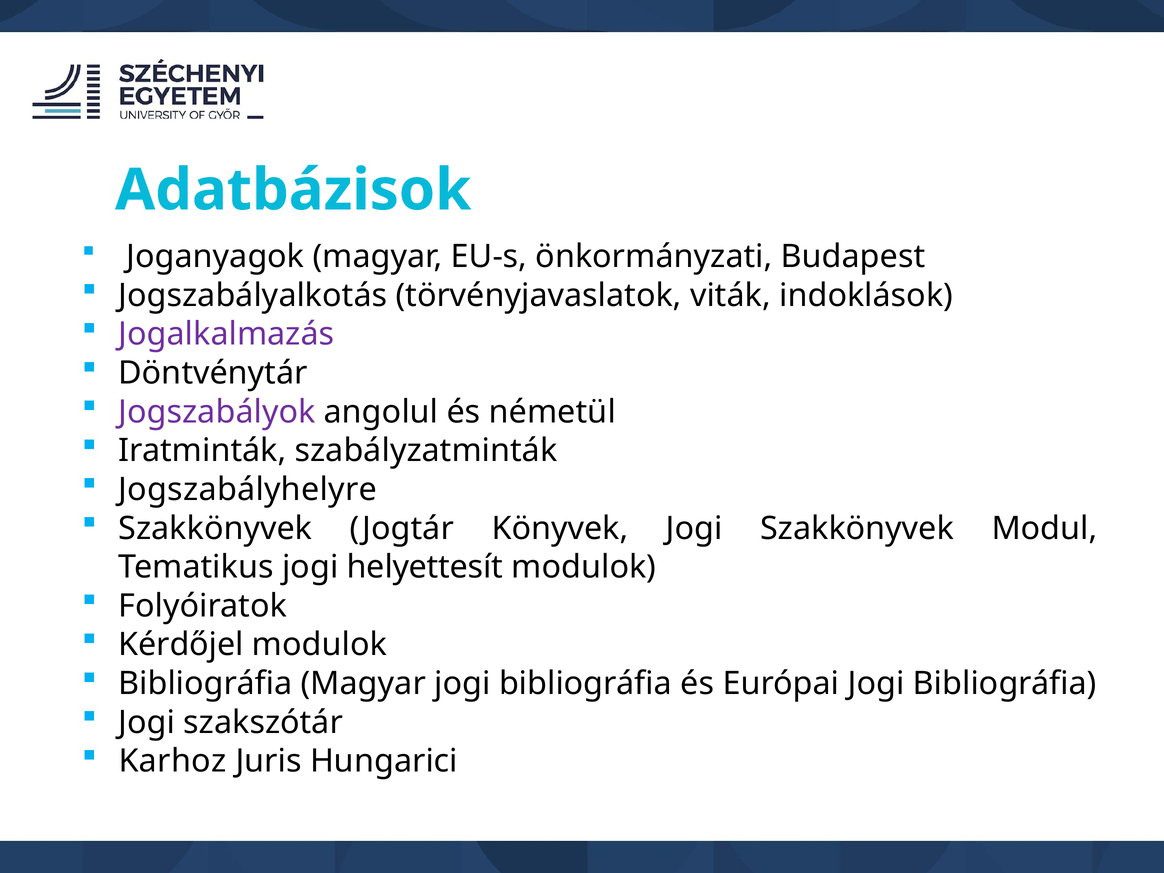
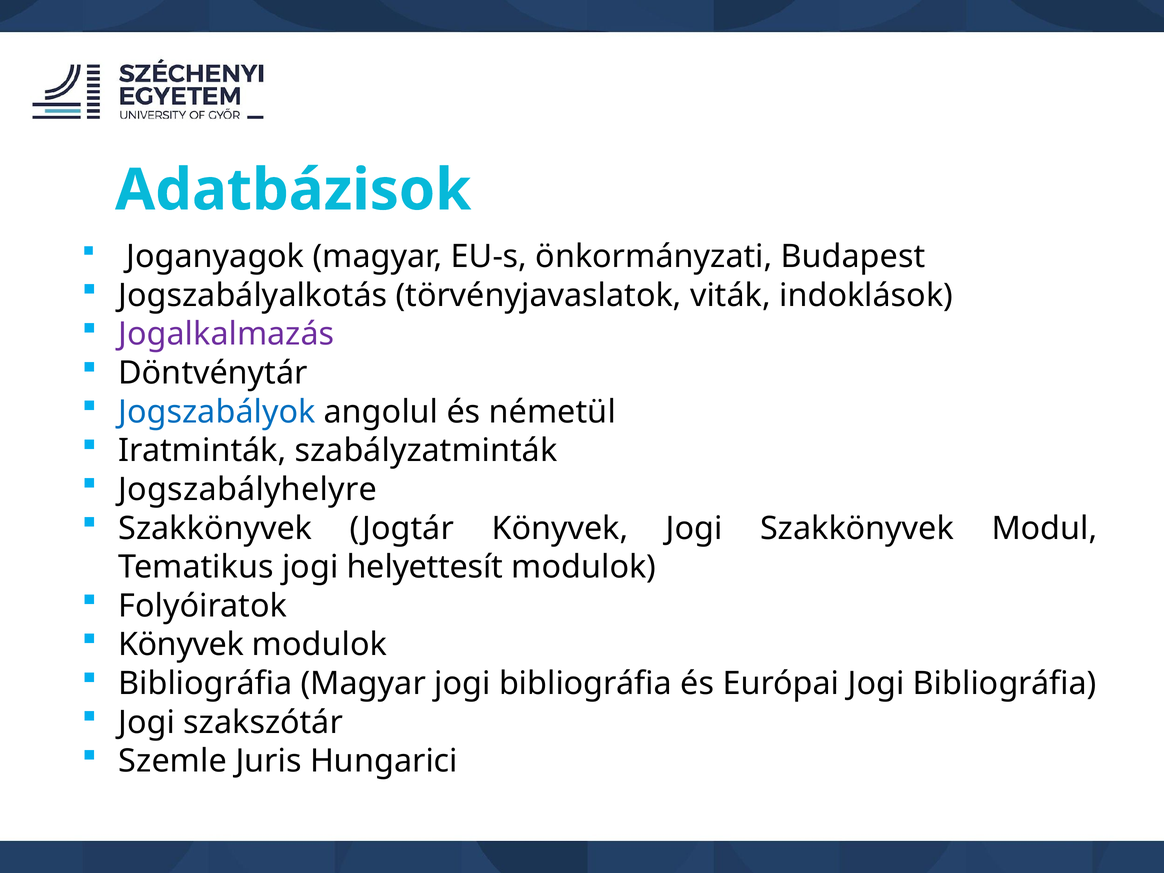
Jogszabályok colour: purple -> blue (217, 412)
Kérdőjel: Kérdőjel -> Könyvek (181, 645)
Karhoz: Karhoz -> Szemle (173, 761)
